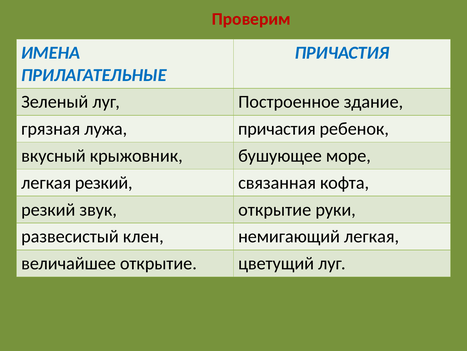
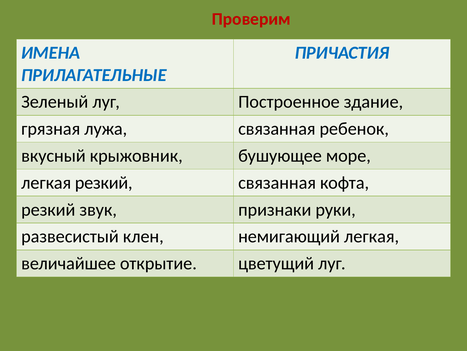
лужа причастия: причастия -> связанная (277, 129)
звук открытие: открытие -> признаки (275, 209)
